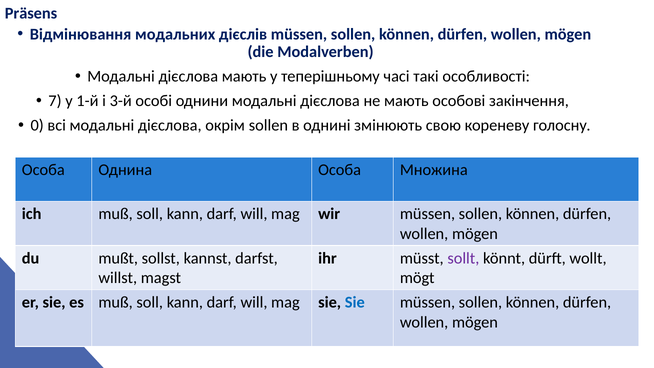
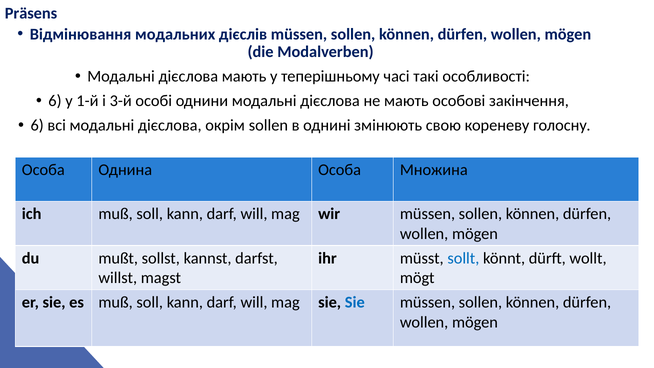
7: 7 -> 6 (55, 101)
0: 0 -> 6 (37, 125)
sollt colour: purple -> blue (463, 258)
